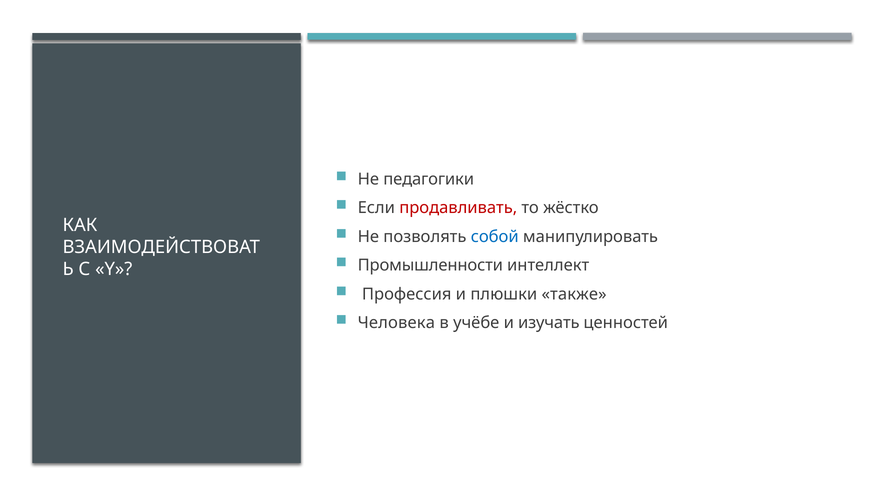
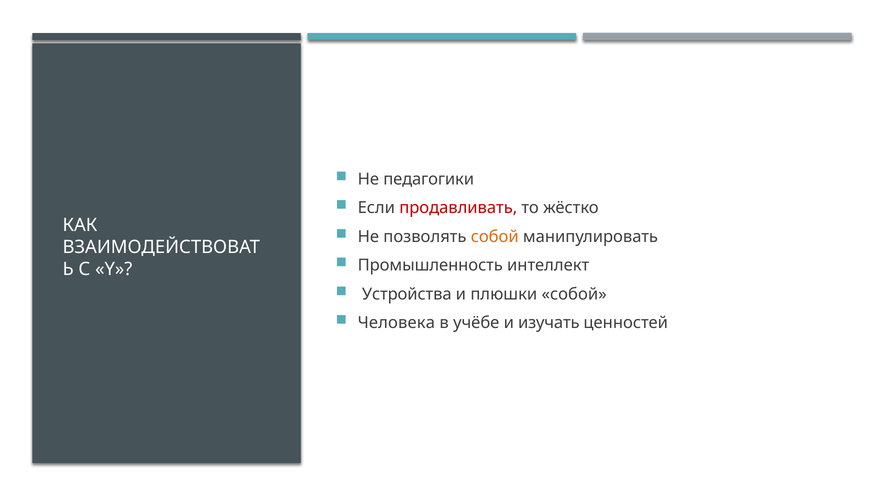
собой colour: blue -> orange (495, 237)
Промышленности: Промышленности -> Промышленность (430, 266)
Профессия: Профессия -> Устройства (407, 294)
плюшки также: также -> собой (574, 294)
